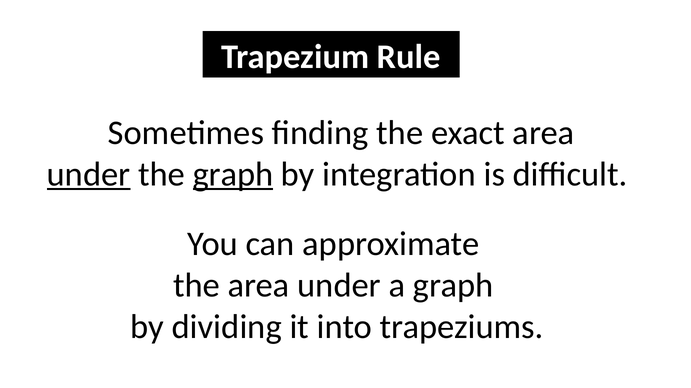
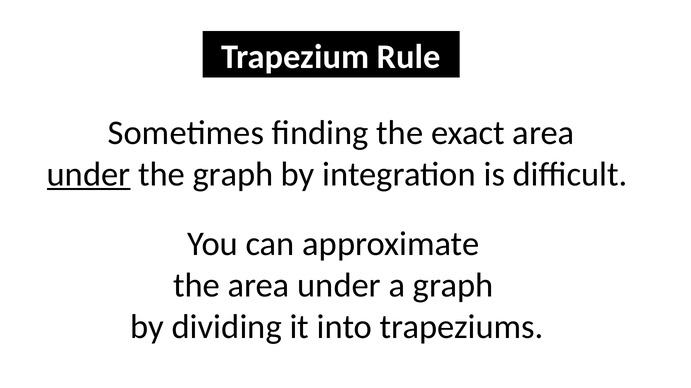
graph underline: present -> none (233, 174)
